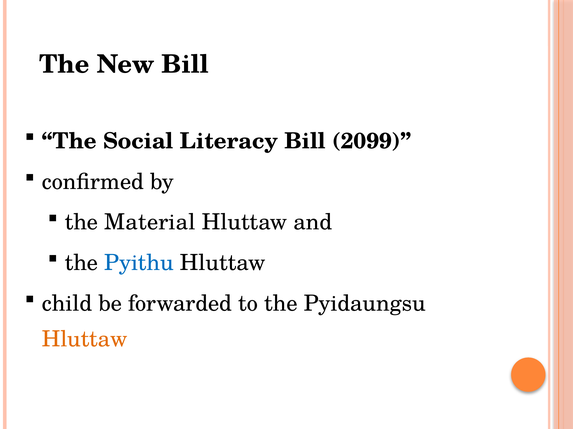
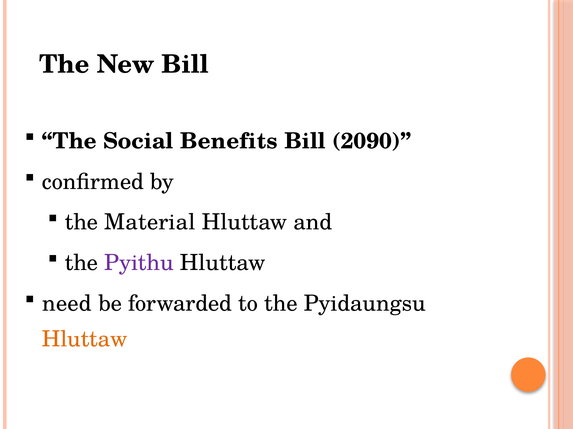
Literacy: Literacy -> Benefits (229, 141)
2099: 2099 -> 2090 (372, 141)
Pyithu colour: blue -> purple (139, 263)
child: child -> need (67, 304)
